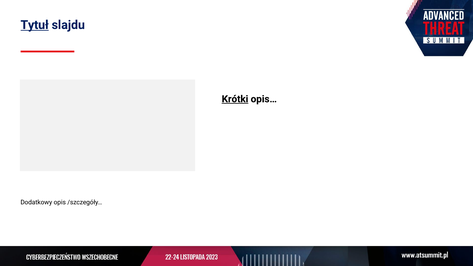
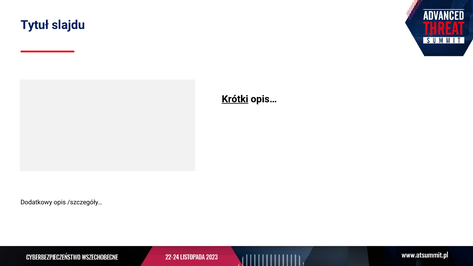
Tytuł underline: present -> none (35, 25)
